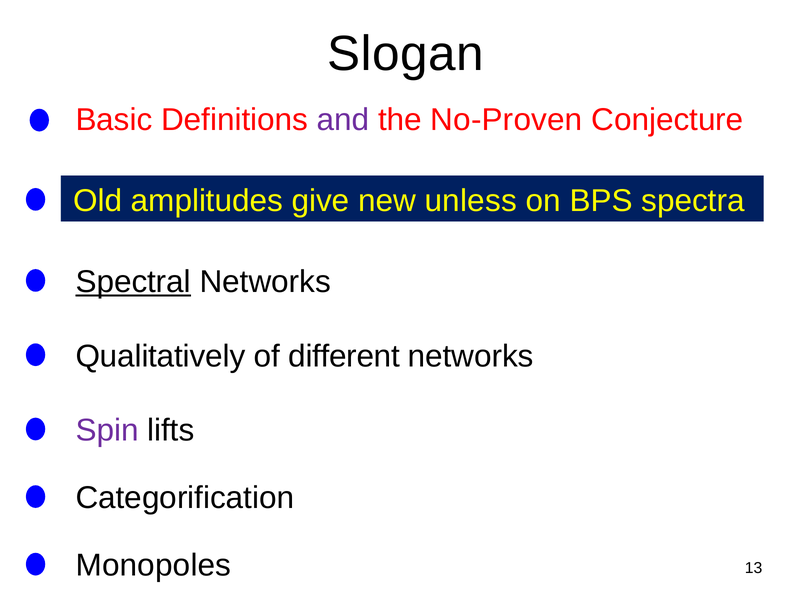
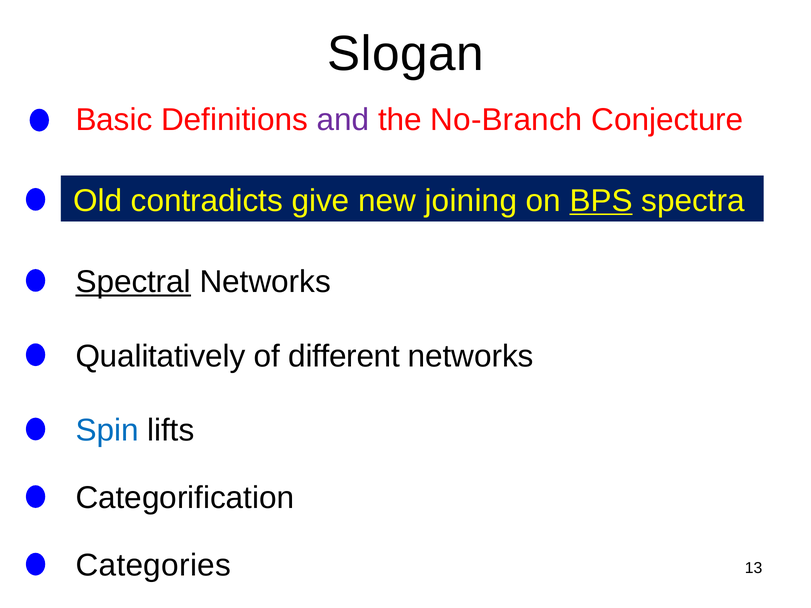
No-Proven: No-Proven -> No-Branch (506, 120)
amplitudes: amplitudes -> contradicts (207, 201)
unless: unless -> joining (471, 201)
BPS underline: none -> present (601, 201)
Spin colour: purple -> blue (107, 431)
Monopoles: Monopoles -> Categories (153, 566)
